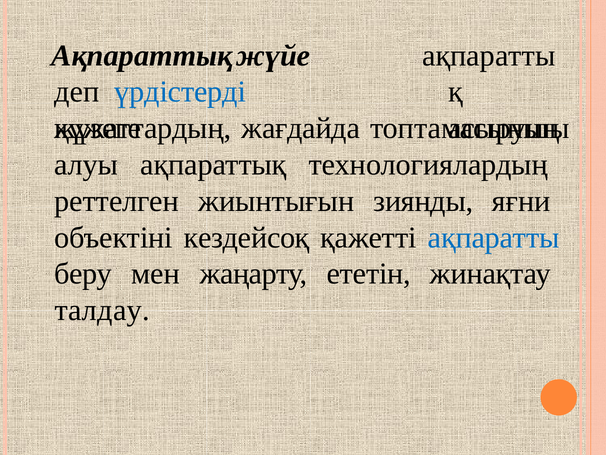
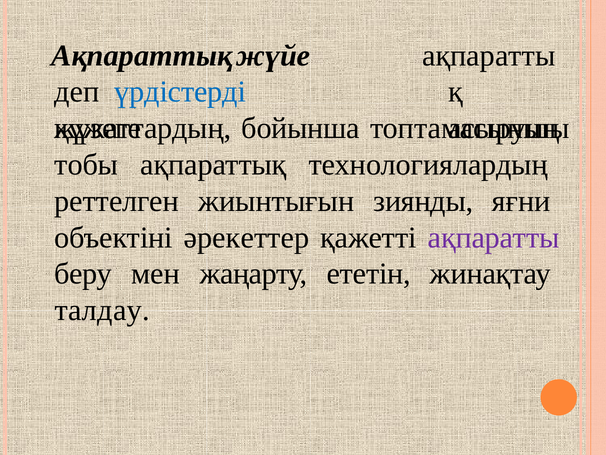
жағдайда: жағдайда -> бойынша (301, 128)
алуы: алуы -> тобы (86, 165)
кездейсоқ: кездейсоқ -> әрекеттер (247, 237)
ақпаратты colour: blue -> purple (494, 237)
